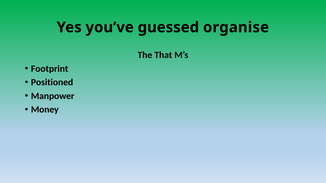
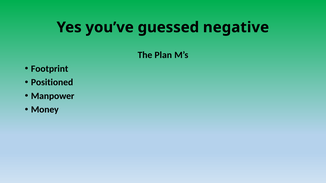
organise: organise -> negative (236, 27)
That: That -> Plan (163, 55)
